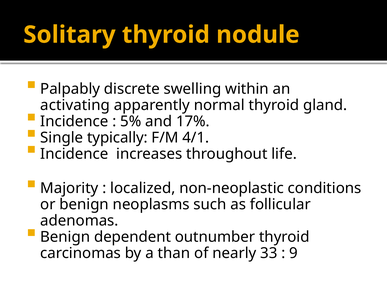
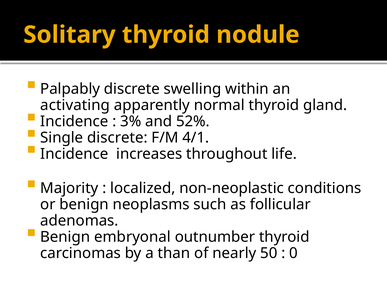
5%: 5% -> 3% (131, 122)
17%: 17% -> 52% (193, 122)
Single typically: typically -> discrete (117, 138)
dependent: dependent -> embryonal (132, 237)
33: 33 -> 50 (269, 253)
9: 9 -> 0 (293, 253)
